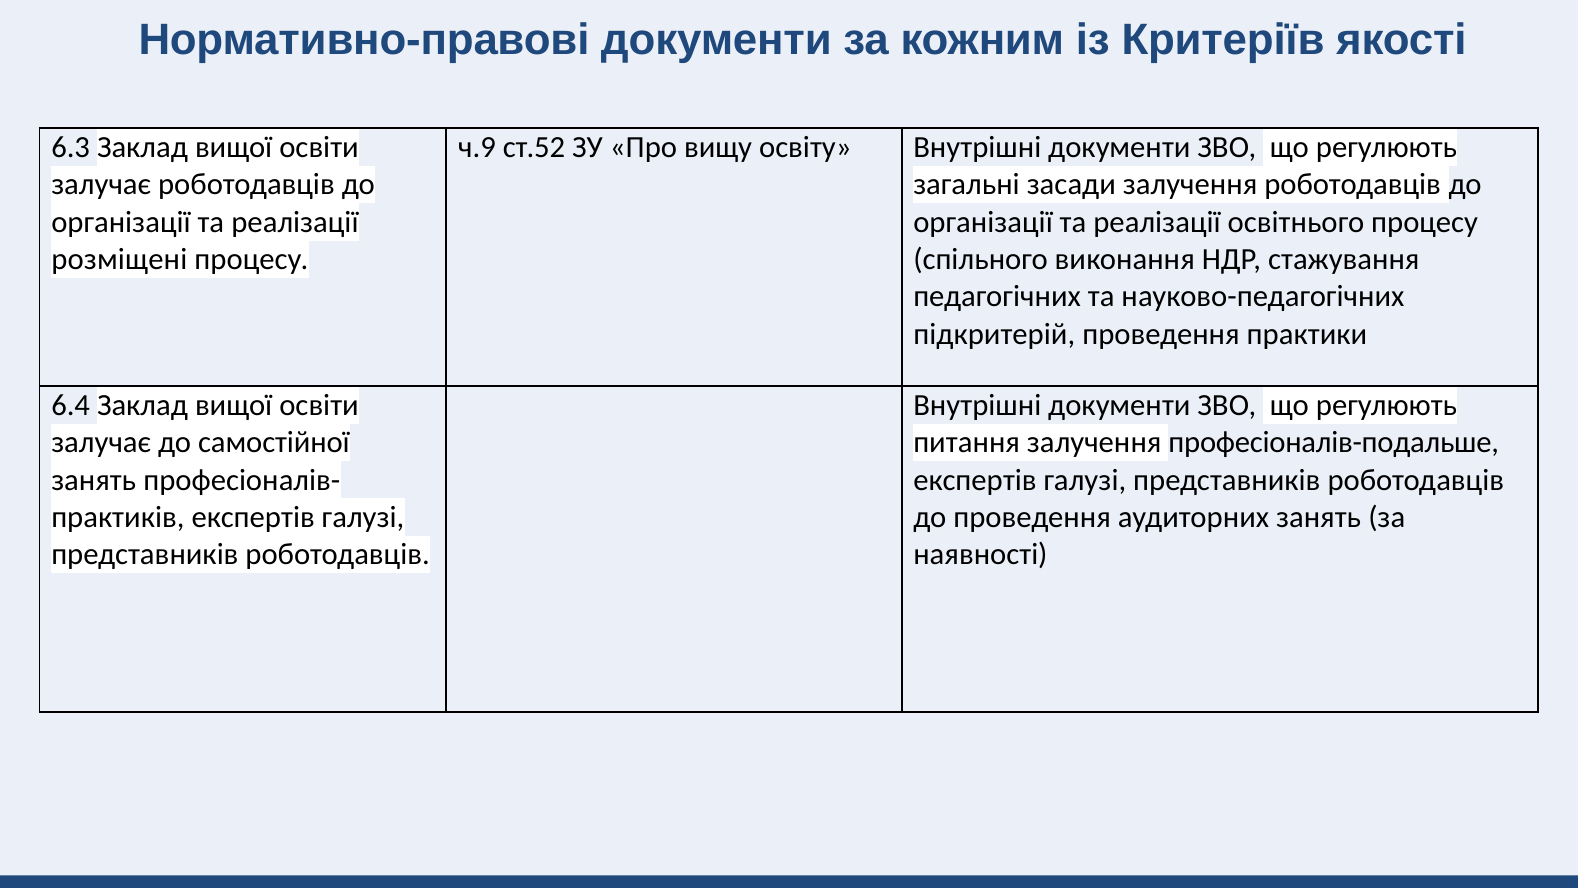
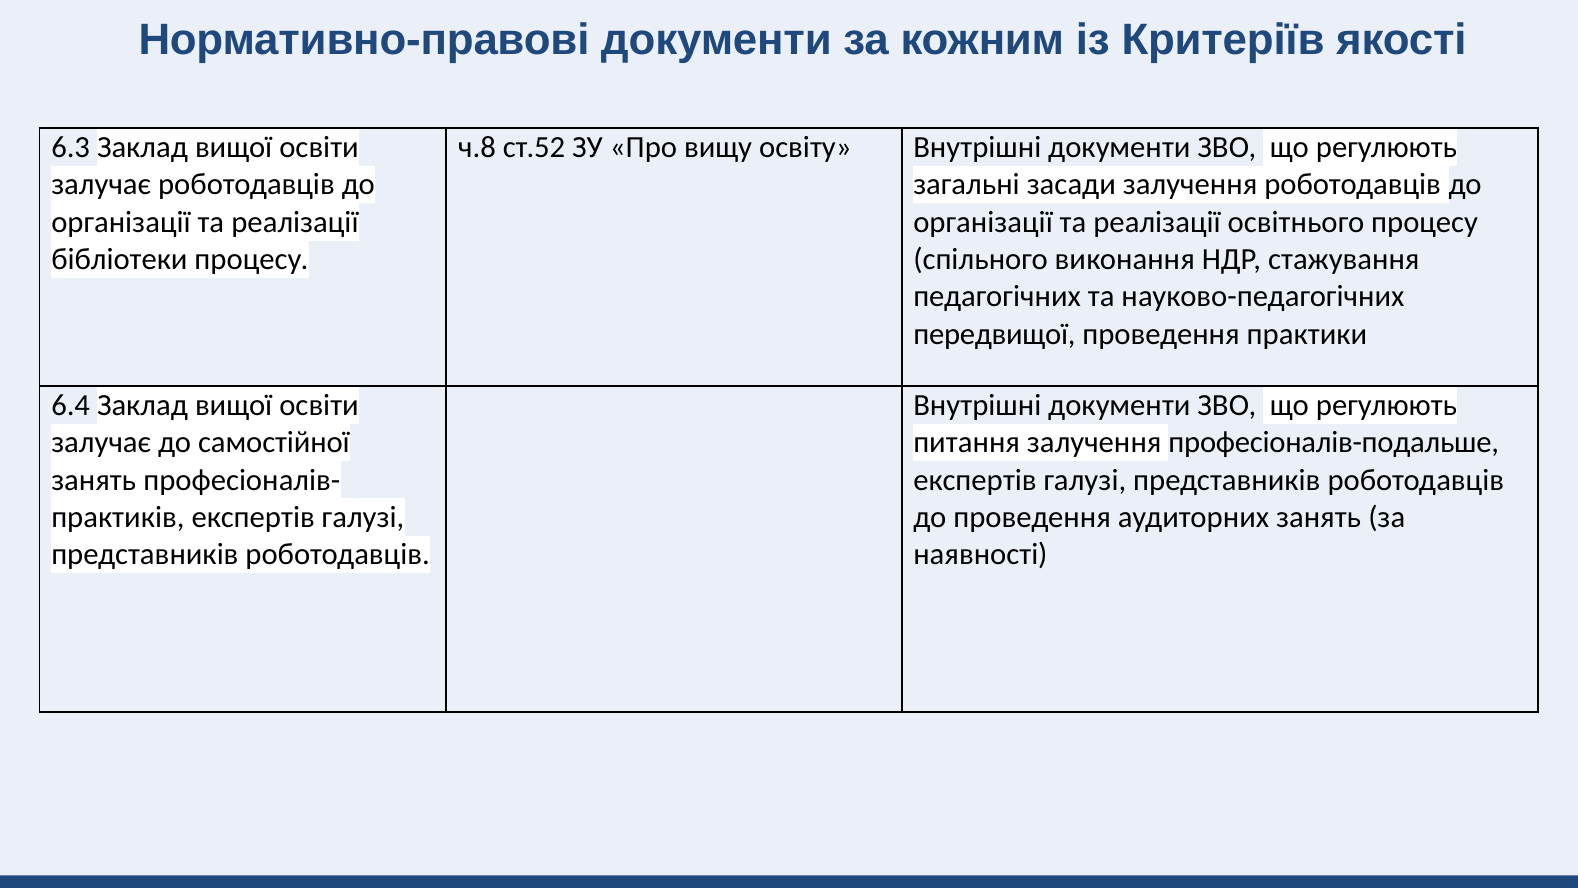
ч.9: ч.9 -> ч.8 (477, 147)
розміщені: розміщені -> бібліотеки (119, 259)
підкритерій: підкритерій -> передвищої (994, 334)
